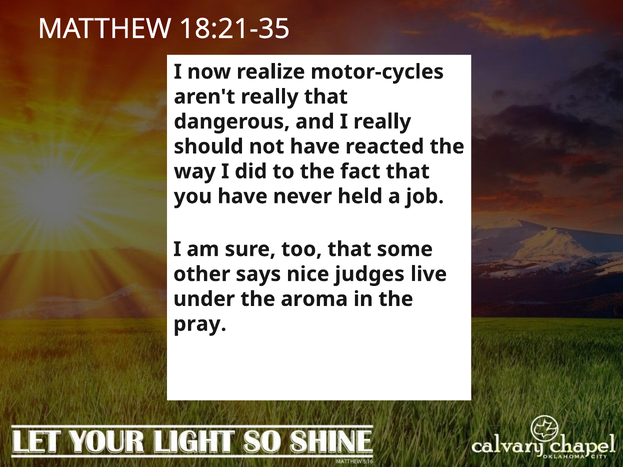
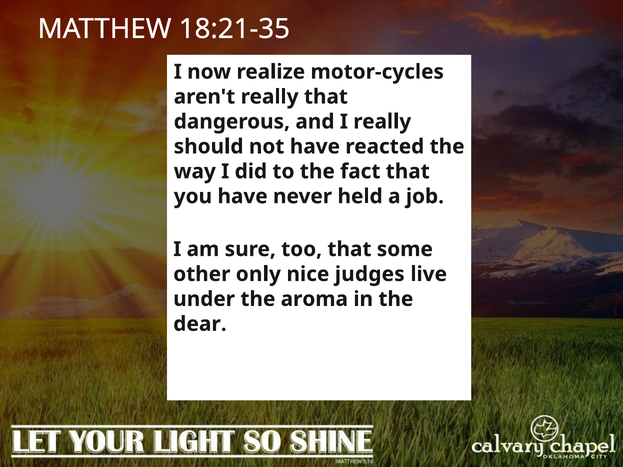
says: says -> only (258, 274)
pray: pray -> dear (200, 324)
